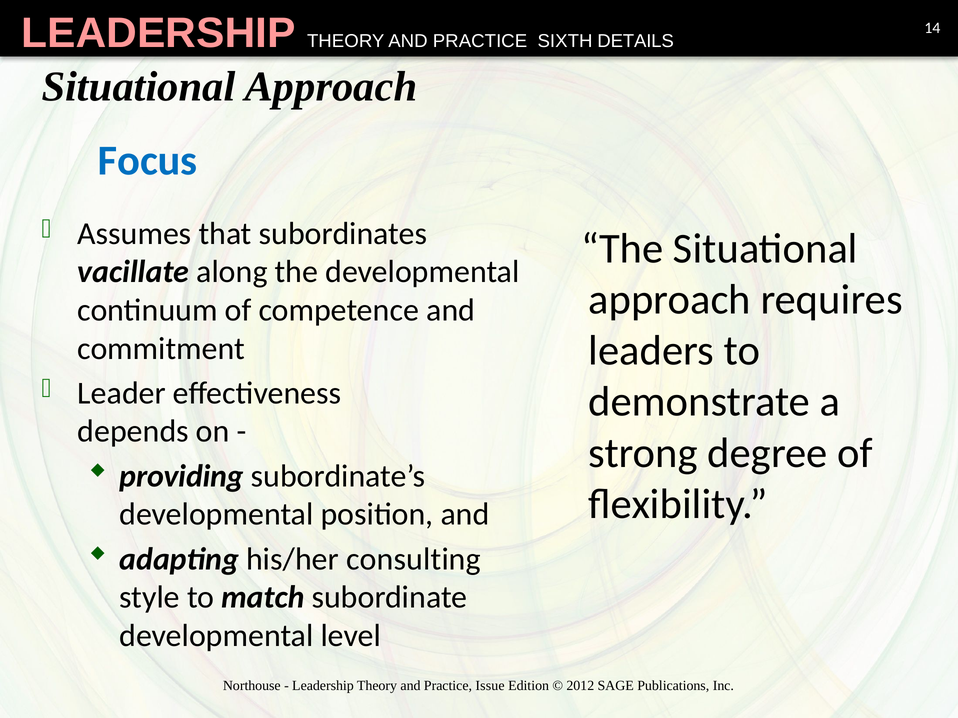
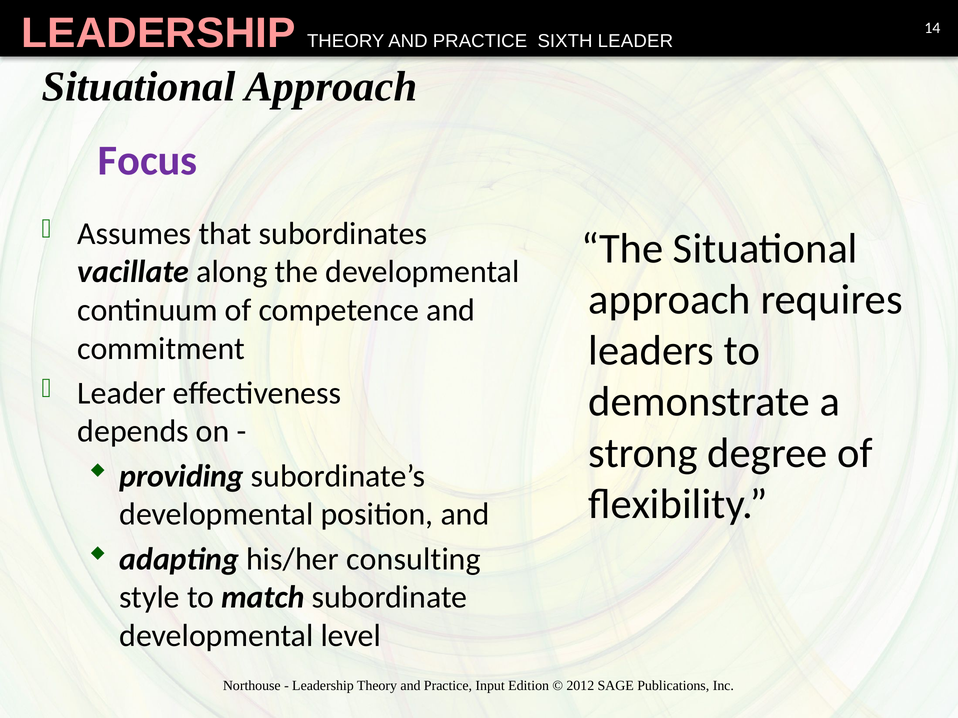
SIXTH DETAILS: DETAILS -> LEADER (635, 41)
Focus colour: blue -> purple (148, 161)
Issue: Issue -> Input (490, 686)
